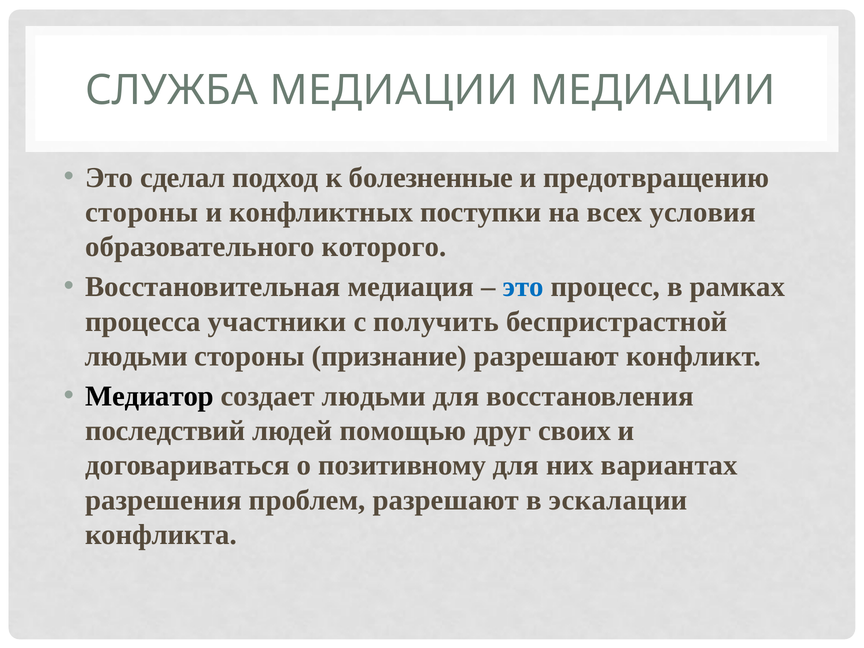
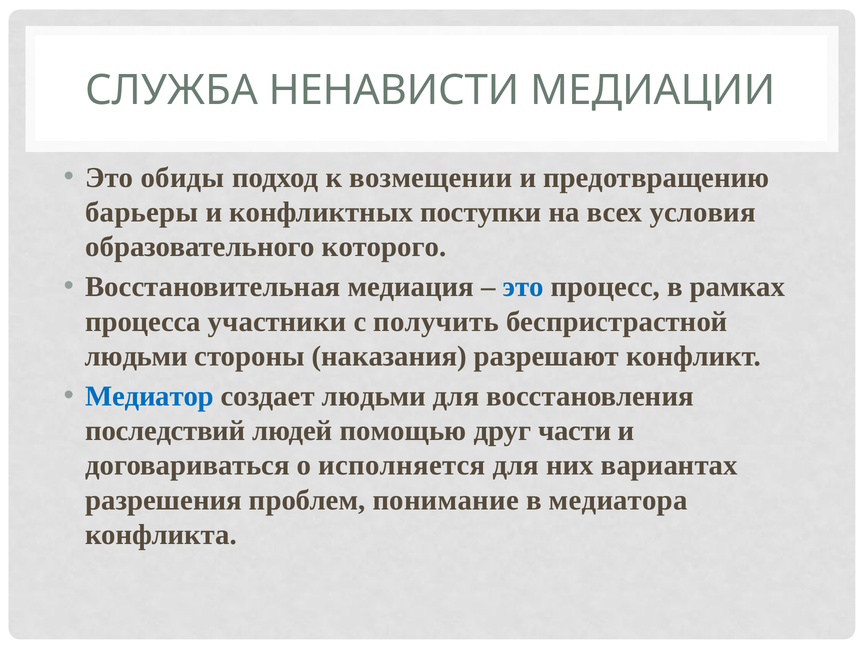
СЛУЖБА МЕДИАЦИИ: МЕДИАЦИИ -> НЕНАВИСТИ (394, 91)
сделал: сделал -> обиды (182, 178)
болезненные: болезненные -> возмещении (431, 178)
стороны: стороны -> барьеры (142, 212)
признание: признание -> наказания (389, 356)
Медиатор colour: black -> blue (149, 396)
своих: своих -> части (575, 431)
позитивному: позитивному -> исполняется (402, 465)
проблем разрешают: разрешают -> понимание (446, 500)
эскалации: эскалации -> медиатора (618, 500)
